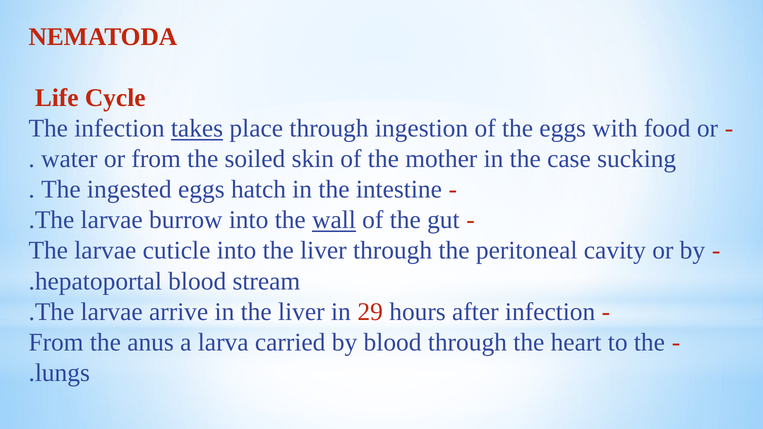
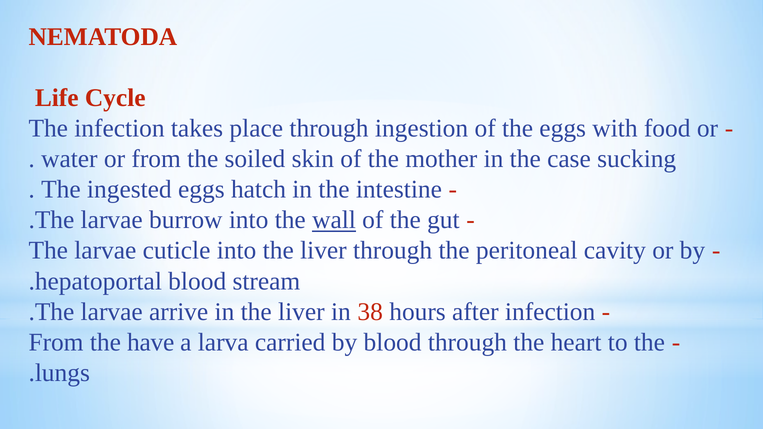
takes underline: present -> none (197, 129)
29: 29 -> 38 (370, 312)
anus: anus -> have (151, 342)
